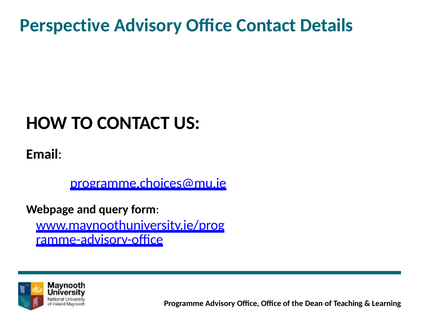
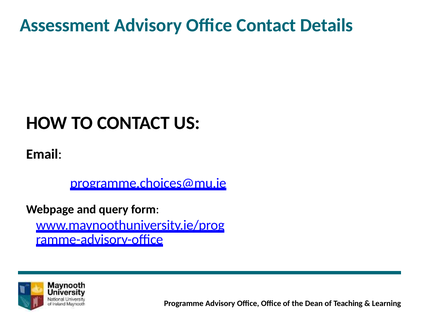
Perspective: Perspective -> Assessment (65, 25)
